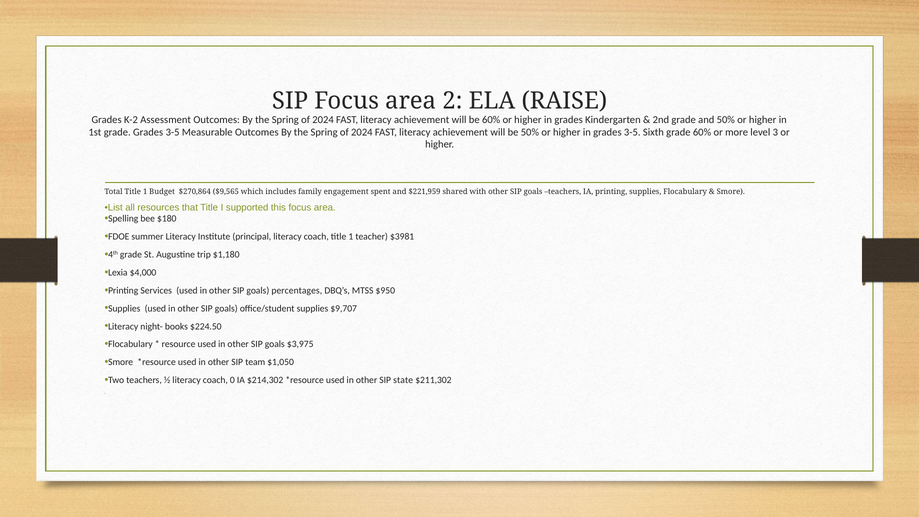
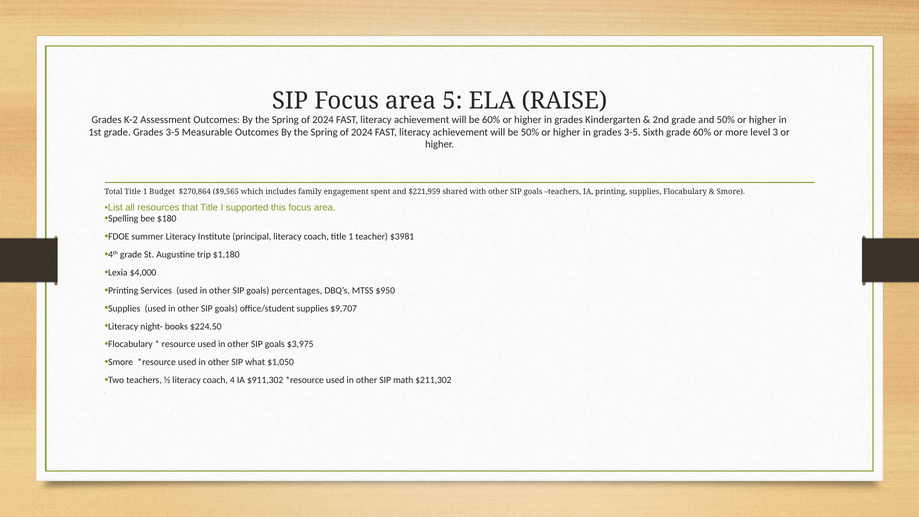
2: 2 -> 5 (452, 101)
team: team -> what (255, 362)
0: 0 -> 4 (232, 380)
$214,302: $214,302 -> $911,302 (265, 380)
state: state -> math (403, 380)
